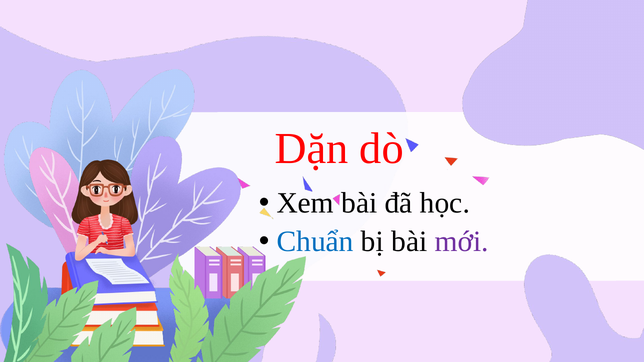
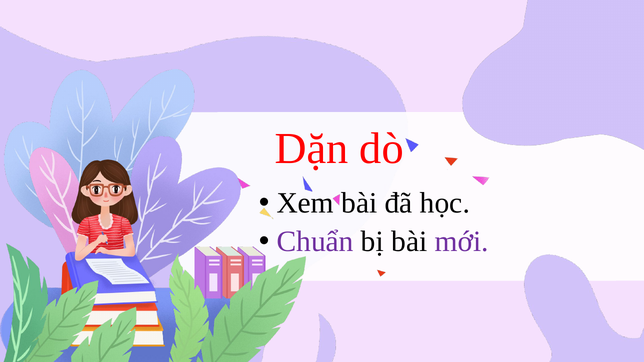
Chuẩn colour: blue -> purple (315, 242)
